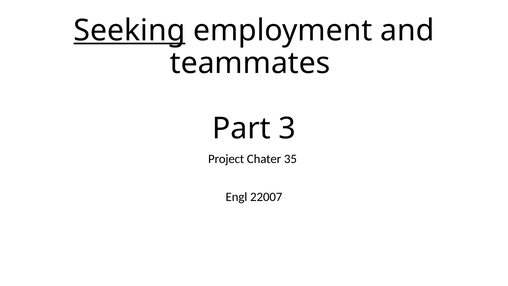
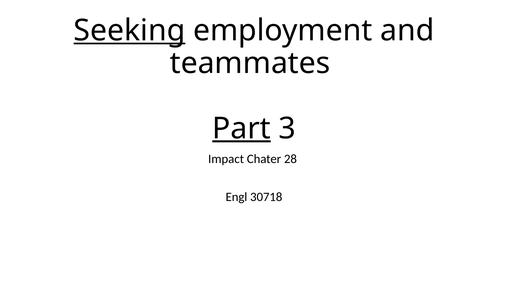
Part underline: none -> present (241, 128)
Project: Project -> Impact (226, 159)
35: 35 -> 28 (290, 159)
22007: 22007 -> 30718 (266, 197)
